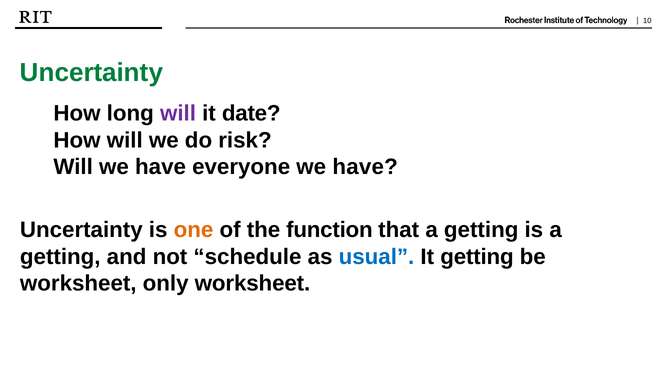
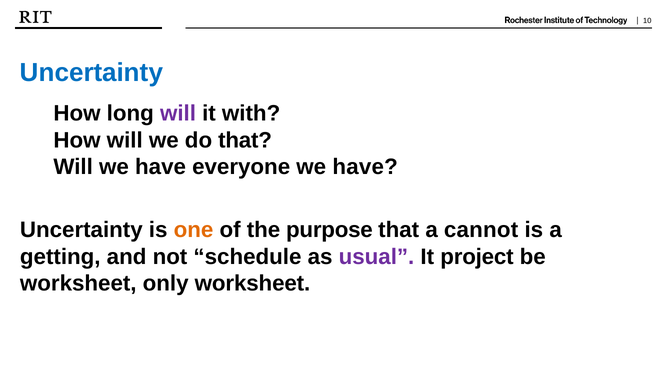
Uncertainty colour: green -> blue (91, 73)
date: date -> with (251, 113)
do risk: risk -> that (245, 140)
function: function -> purpose (329, 230)
that a getting: getting -> cannot (481, 230)
usual colour: blue -> purple (376, 257)
It getting: getting -> project (477, 257)
